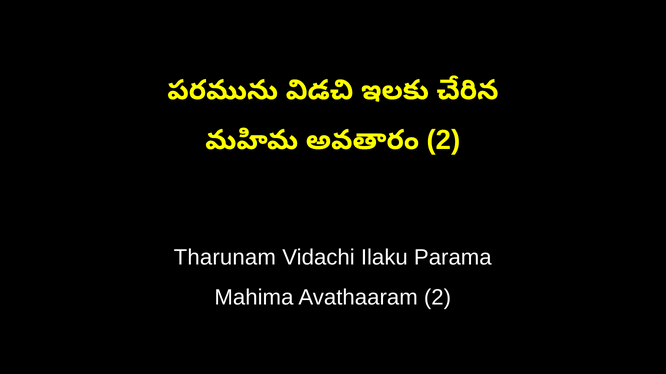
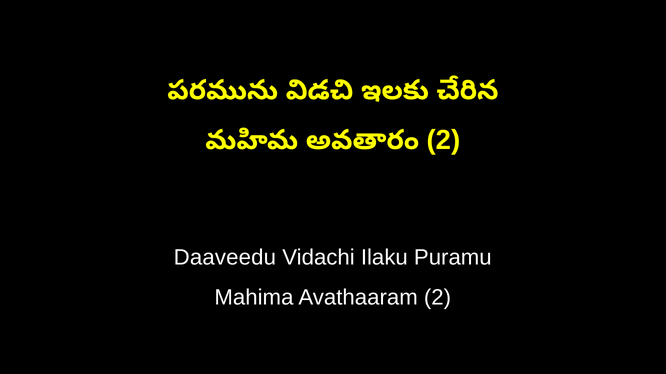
Tharunam: Tharunam -> Daaveedu (225, 258)
Parama: Parama -> Puramu (453, 258)
